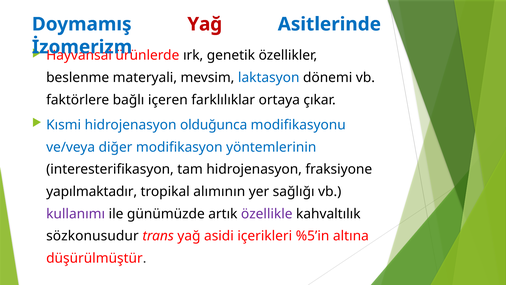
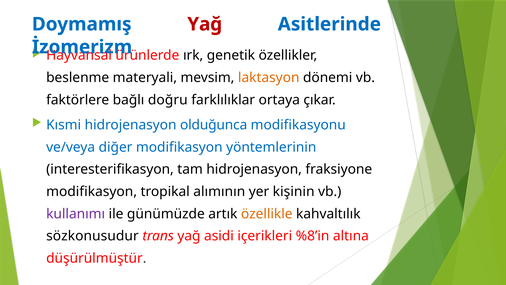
laktasyon colour: blue -> orange (269, 78)
içeren: içeren -> doğru (168, 100)
yapılmaktadır: yapılmaktadır -> modifikasyon (92, 191)
sağlığı: sağlığı -> kişinin (294, 191)
özellikle colour: purple -> orange (267, 214)
%5’in: %5’in -> %8’in (313, 236)
